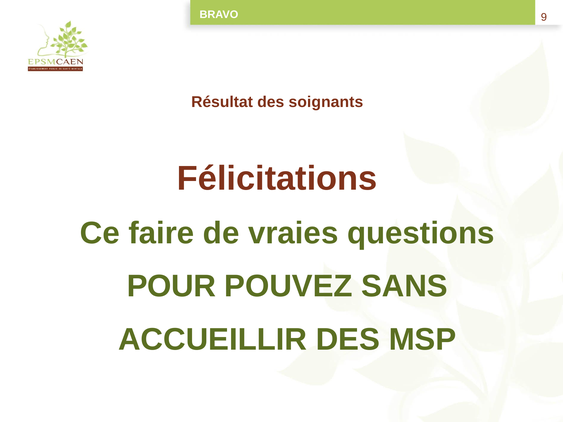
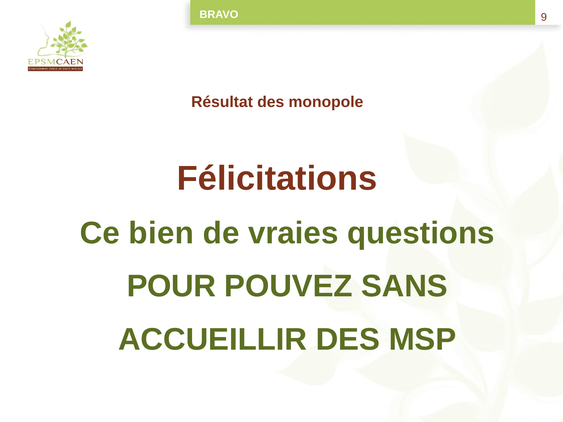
soignants: soignants -> monopole (326, 102)
faire: faire -> bien (161, 233)
